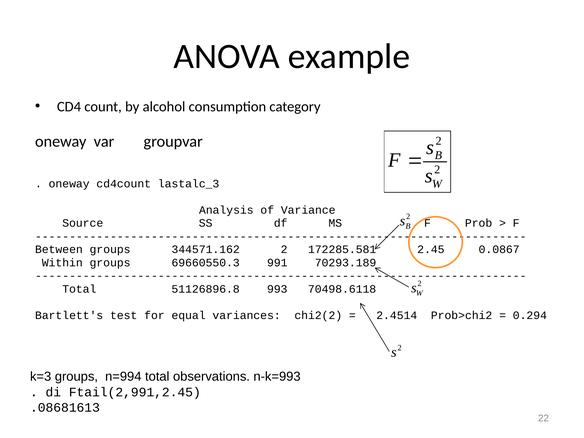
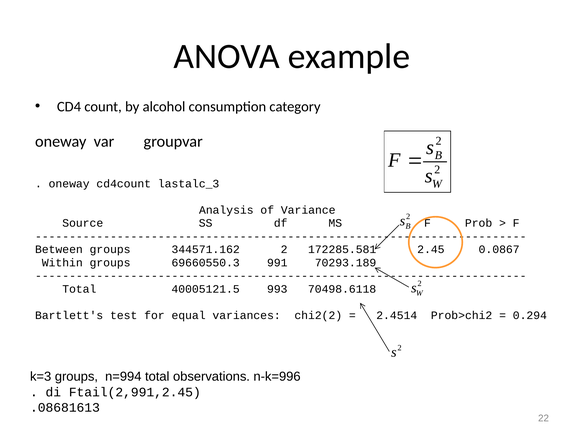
51126896.8: 51126896.8 -> 40005121.5 (206, 289)
n-k=993: n-k=993 -> n-k=996 (277, 377)
